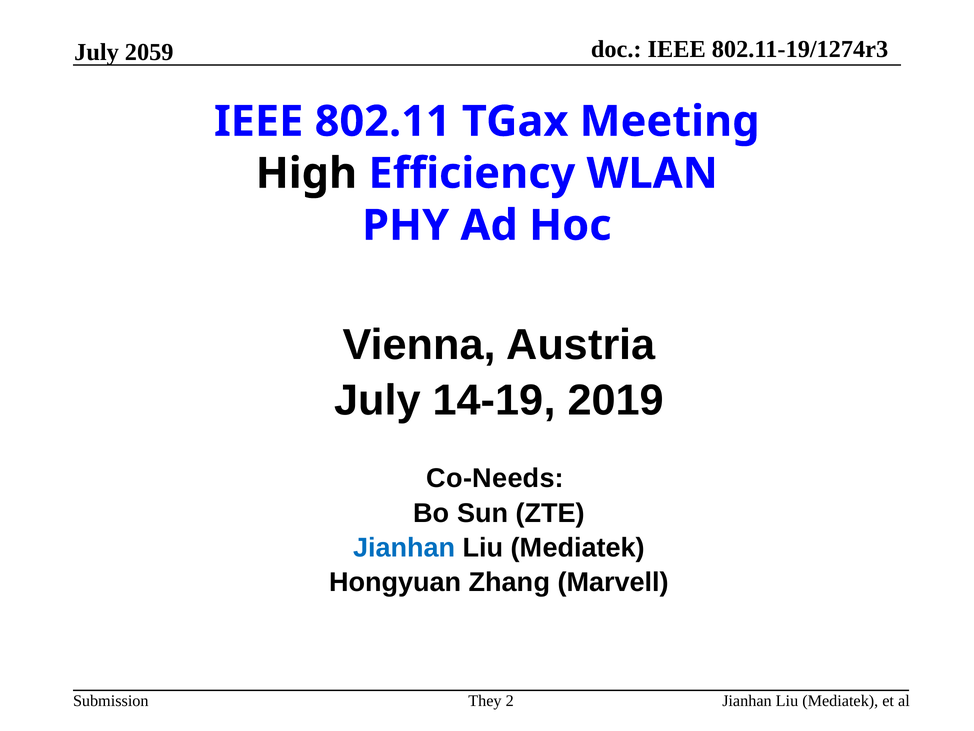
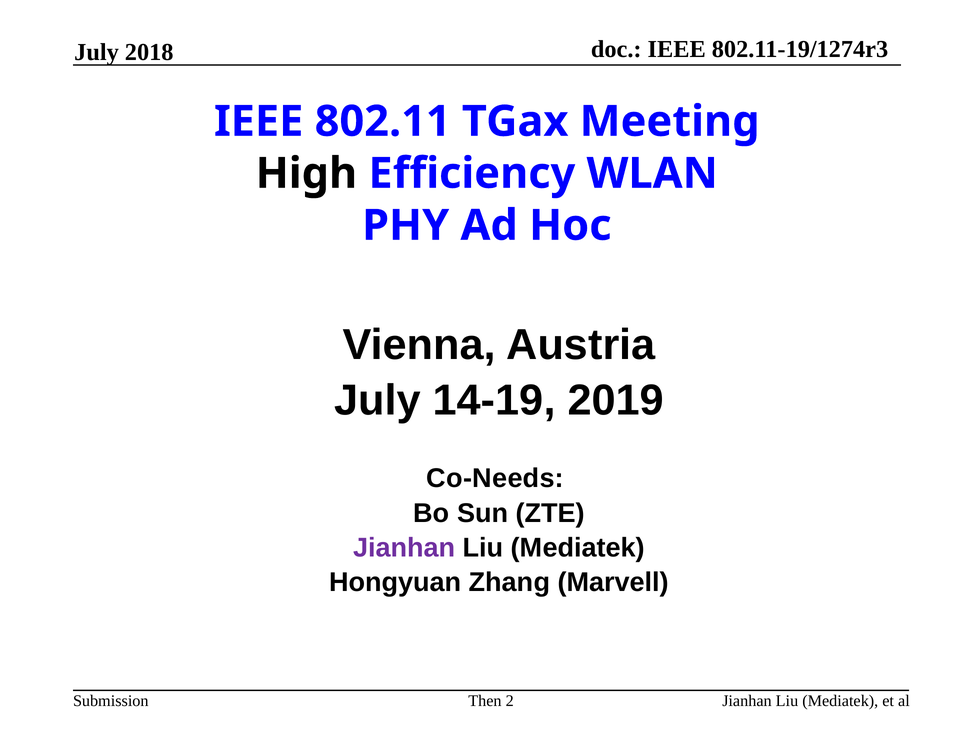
2059: 2059 -> 2018 (149, 52)
Jianhan colour: blue -> purple (404, 547)
They: They -> Then (485, 701)
